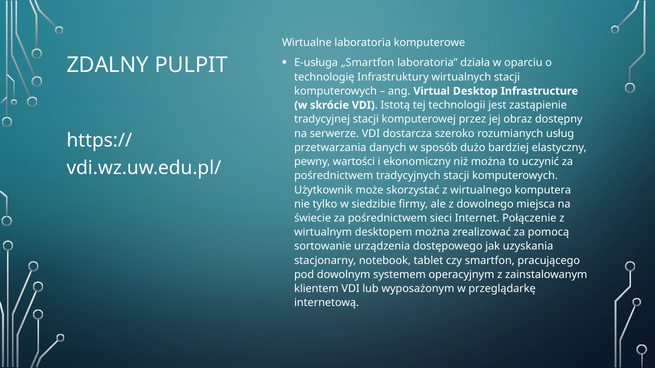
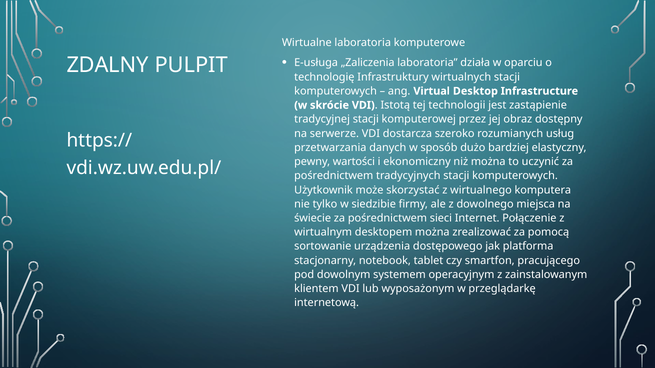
„Smartfon: „Smartfon -> „Zaliczenia (368, 63)
uzyskania: uzyskania -> platforma (528, 247)
